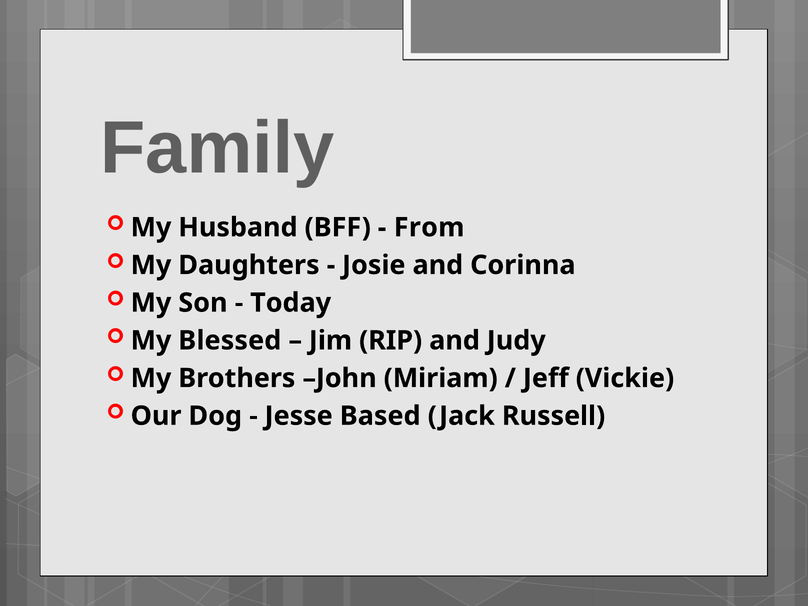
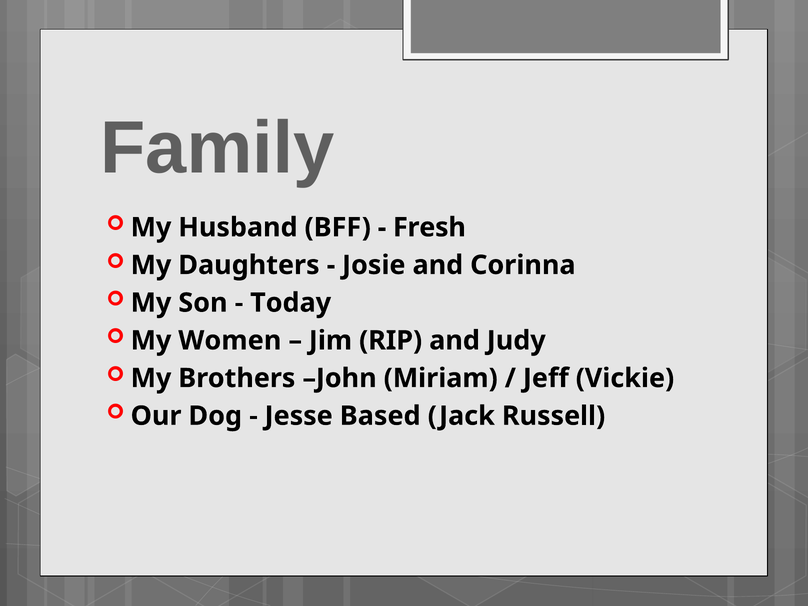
From: From -> Fresh (429, 227)
Blessed: Blessed -> Women (230, 341)
